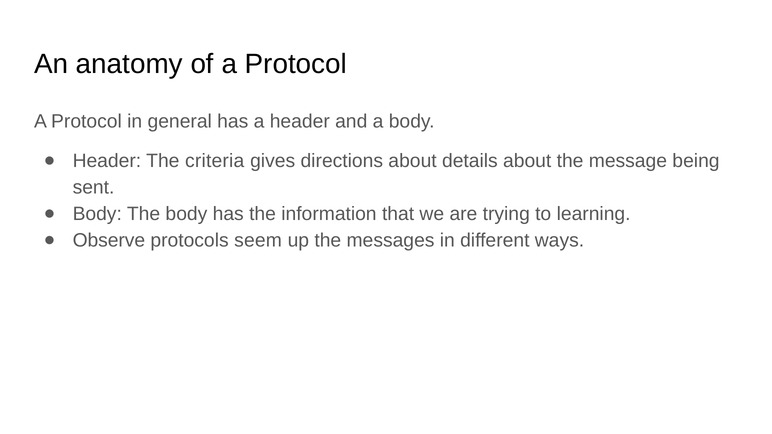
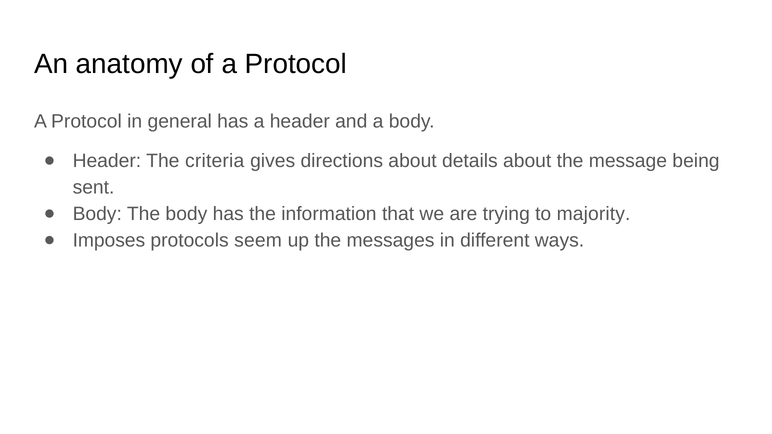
learning: learning -> majority (594, 214)
Observe: Observe -> Imposes (109, 241)
